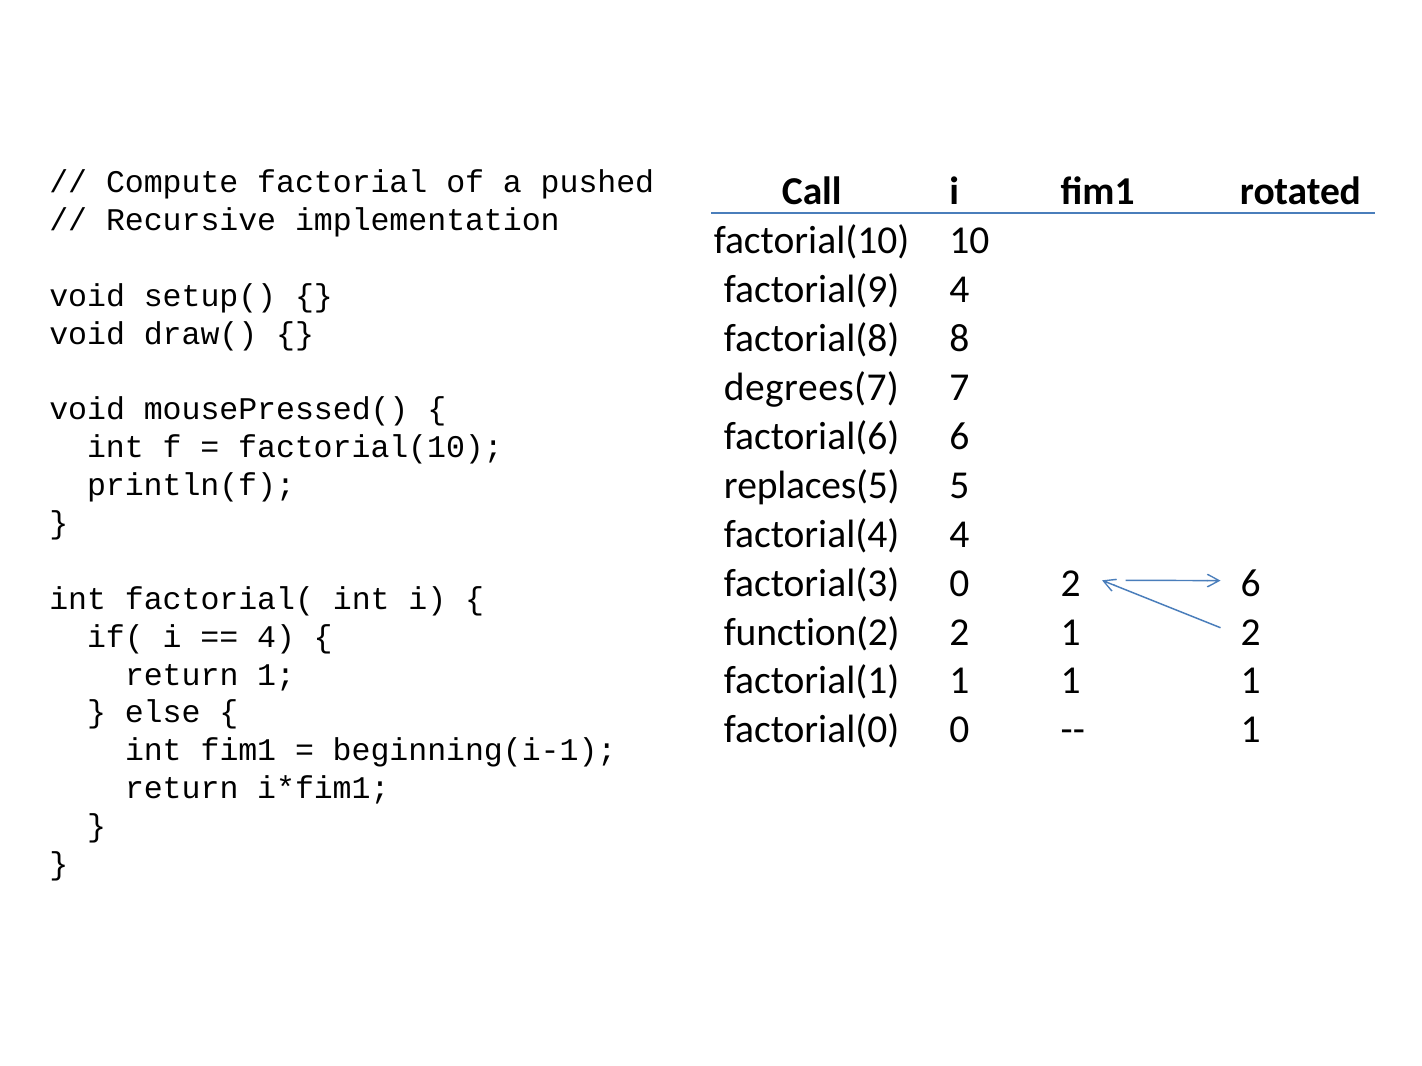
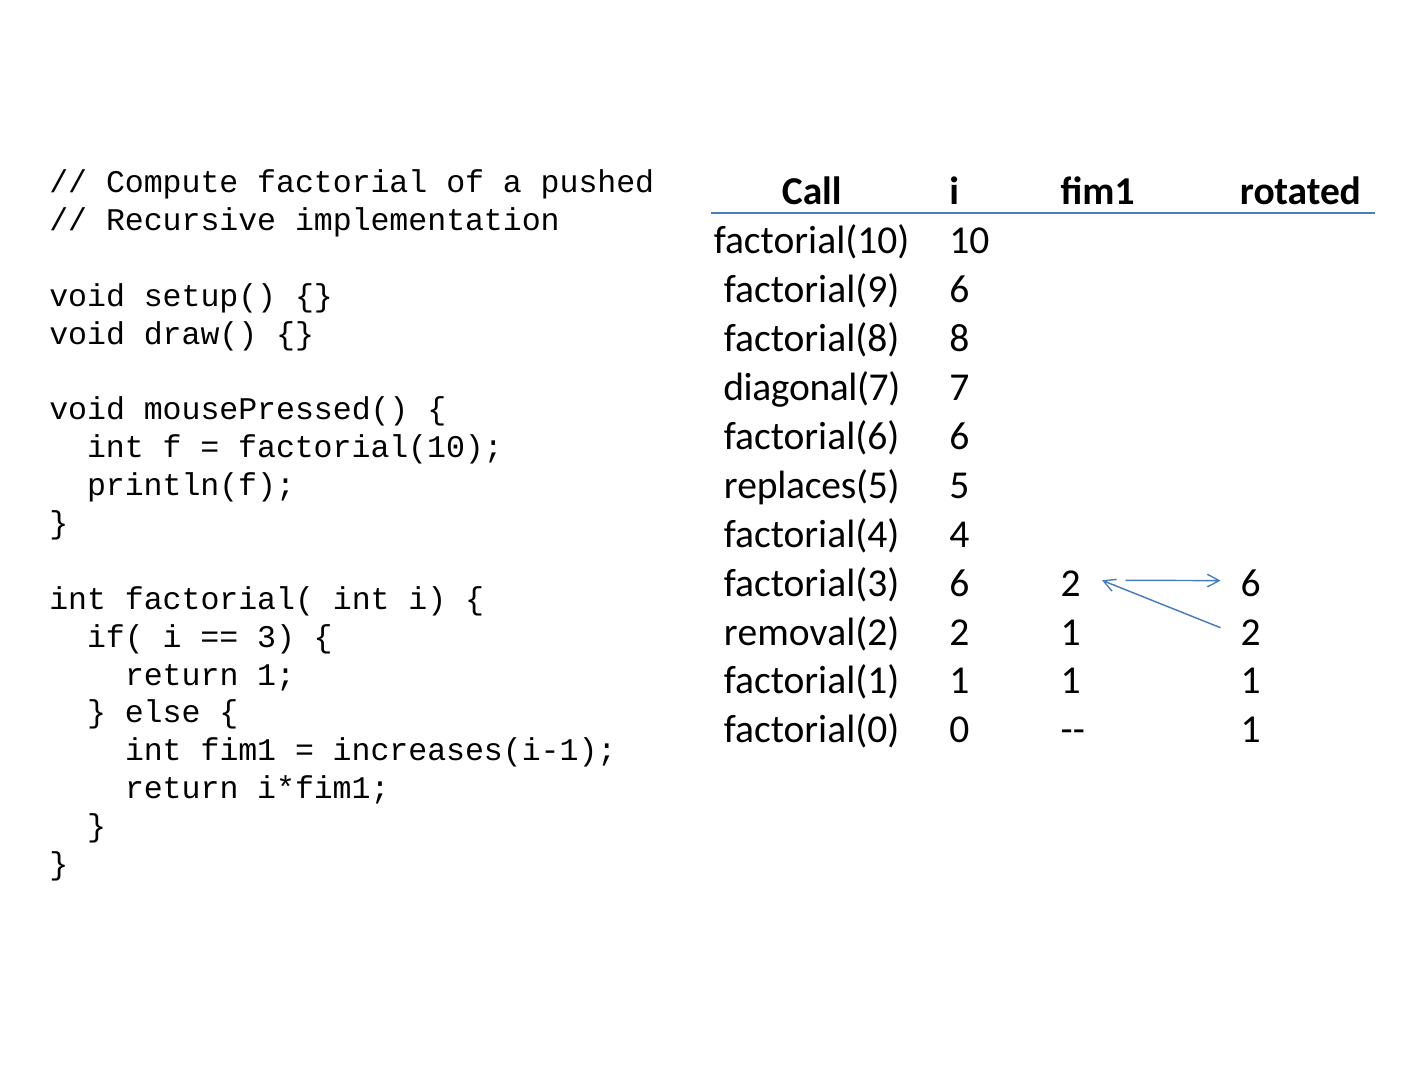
factorial(9 4: 4 -> 6 (959, 290)
degrees(7: degrees(7 -> diagonal(7 (812, 388)
factorial(3 0: 0 -> 6 (959, 583)
function(2: function(2 -> removal(2 (812, 632)
4: 4 -> 3 (276, 637)
beginning(i-1: beginning(i-1 -> increases(i-1 (475, 751)
